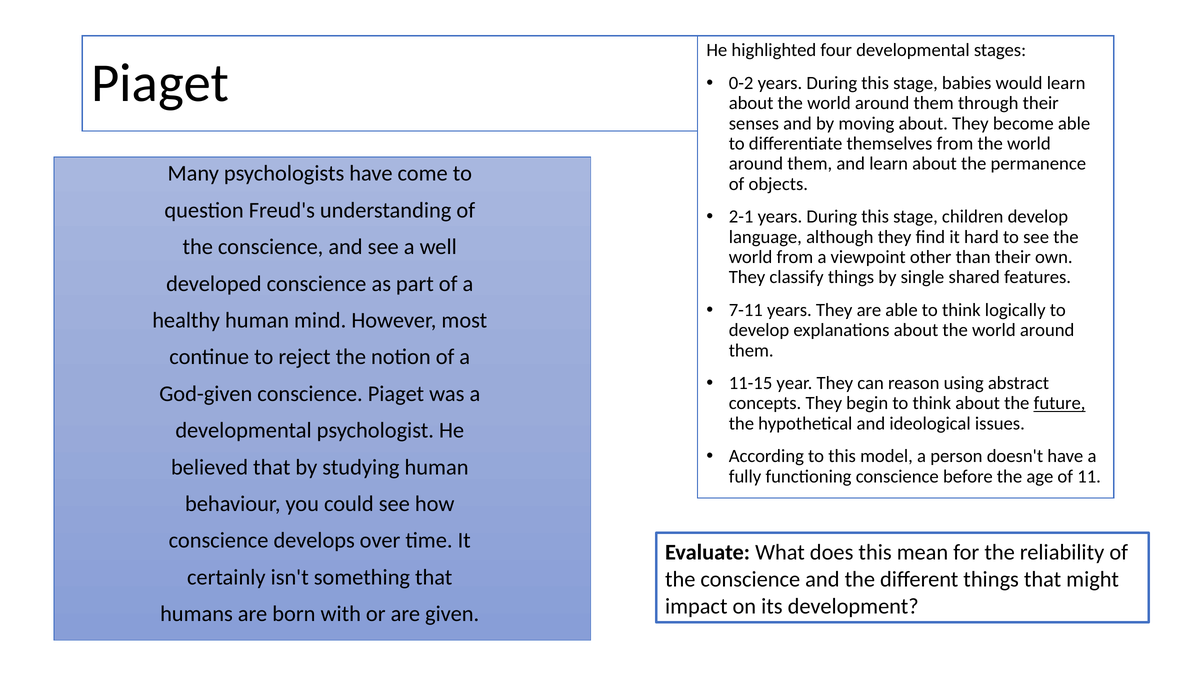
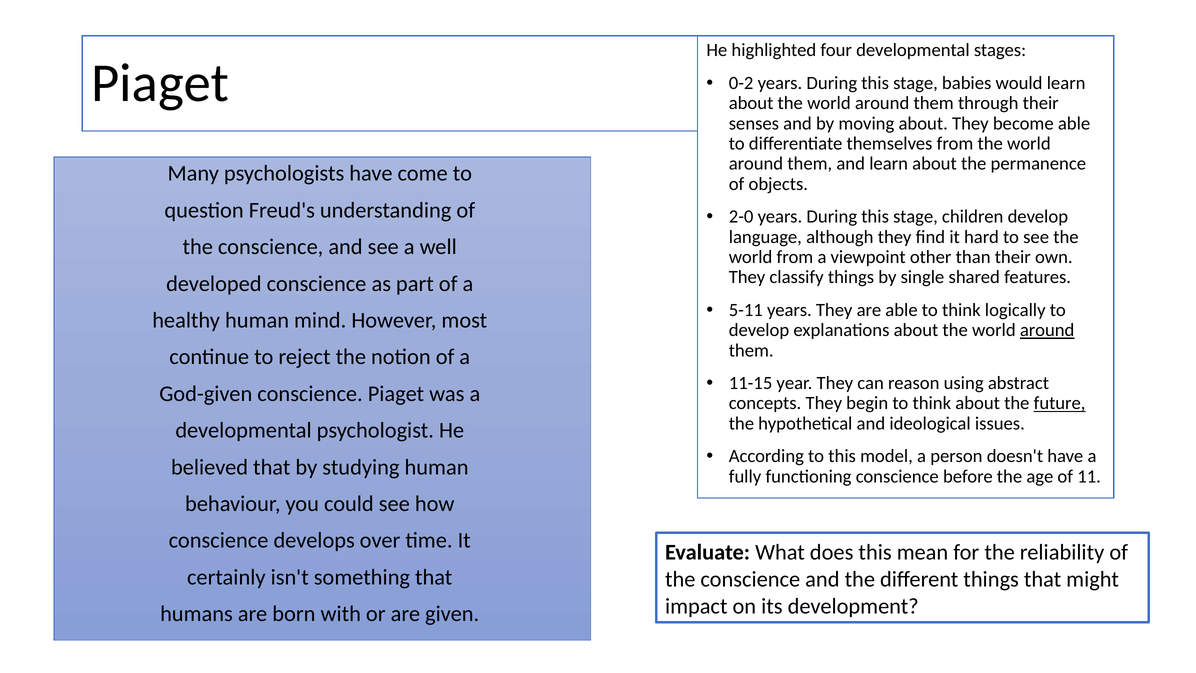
2-1: 2-1 -> 2-0 (741, 217)
7-11: 7-11 -> 5-11 (746, 310)
around underline: none -> present (1047, 330)
